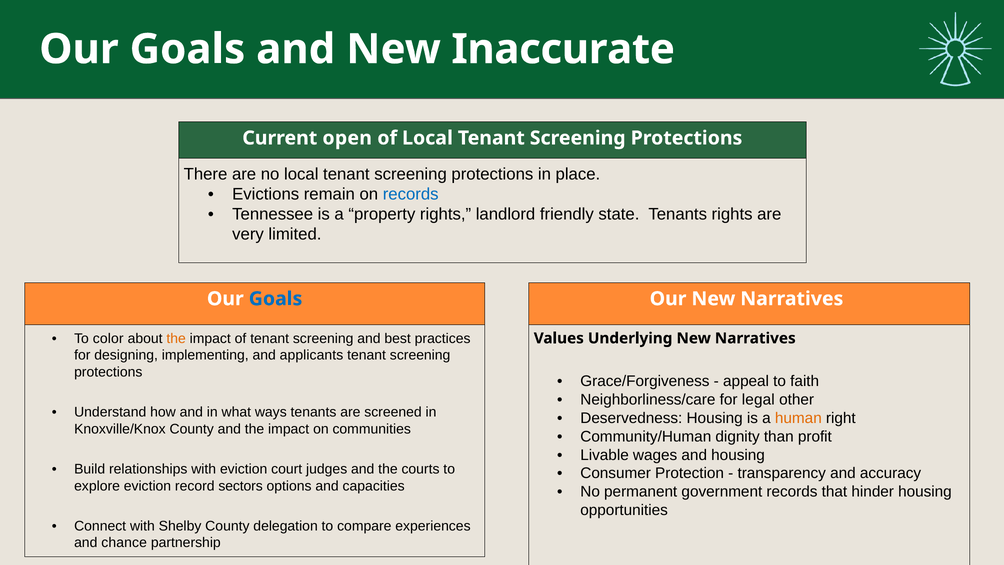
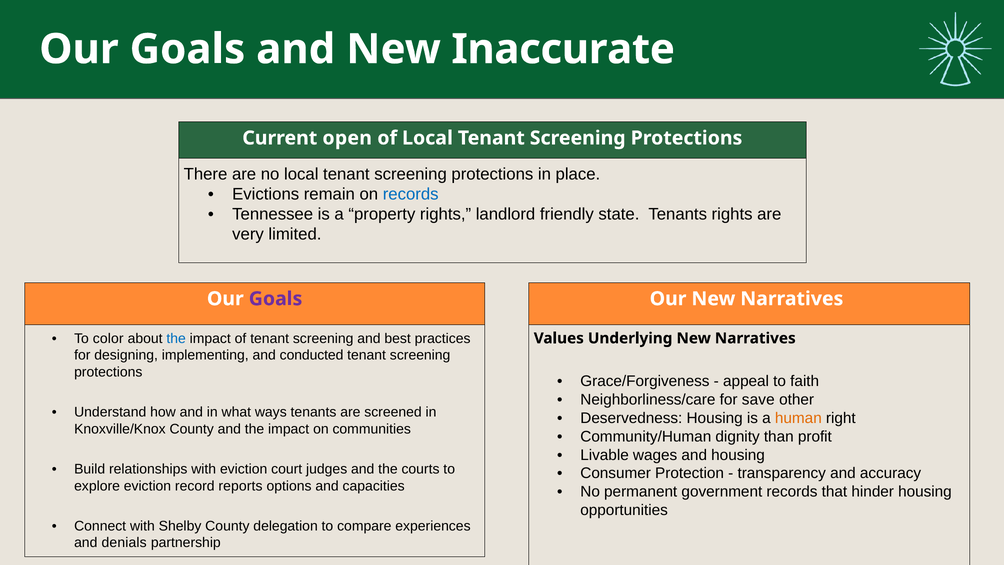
Goals colour: blue -> purple (276, 299)
the colour: orange -> blue (176, 338)
applicants: applicants -> conducted (312, 355)
legal: legal -> save (758, 400)
sectors: sectors -> reports (240, 486)
chance: chance -> denials (124, 543)
